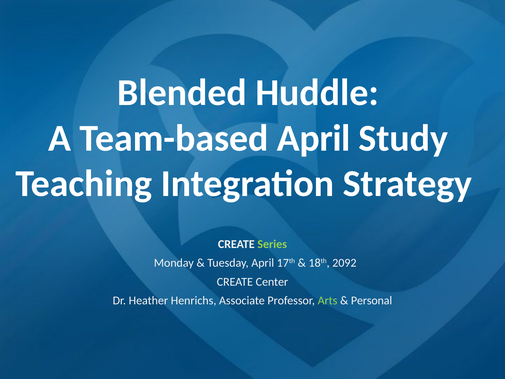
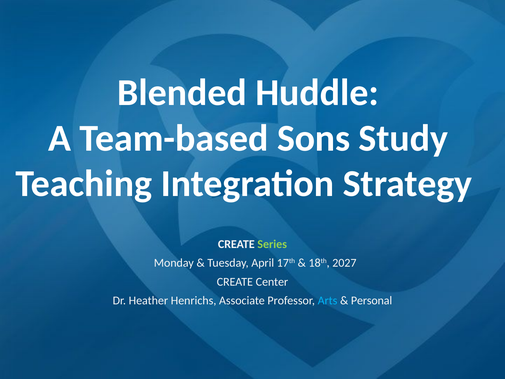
Team-based April: April -> Sons (314, 138)
2092: 2092 -> 2027 (344, 263)
Arts colour: light green -> light blue (328, 300)
